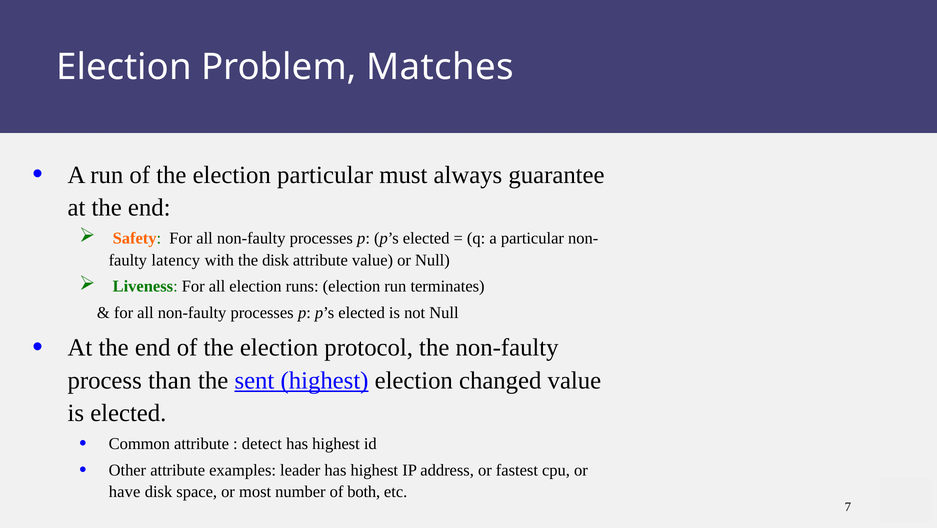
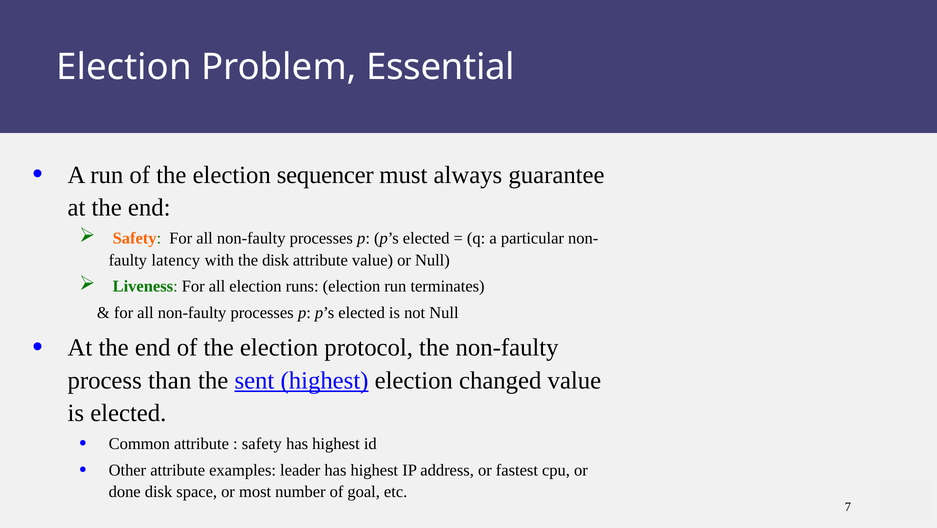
Matches: Matches -> Essential (440, 67)
election particular: particular -> sequencer (325, 175)
detect: detect -> safety (262, 444)
have: have -> done (125, 492)
both: both -> goal (364, 492)
